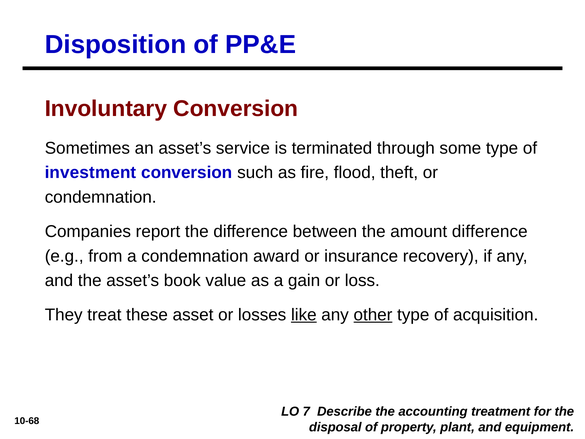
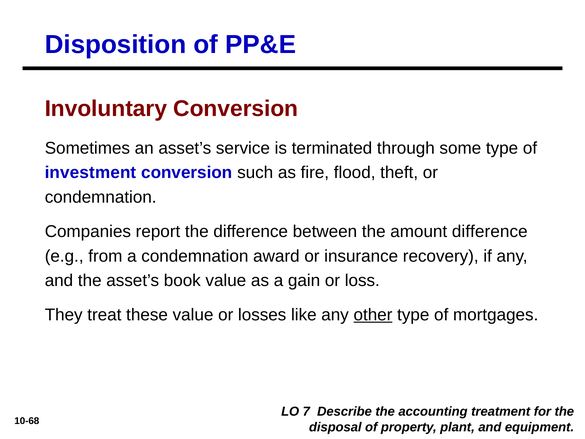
these asset: asset -> value (193, 315)
like underline: present -> none (304, 315)
acquisition: acquisition -> mortgages (496, 315)
